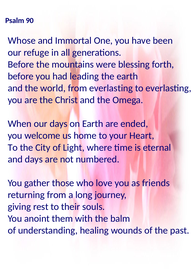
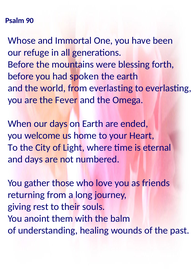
leading: leading -> spoken (84, 76)
Christ: Christ -> Fever (66, 100)
